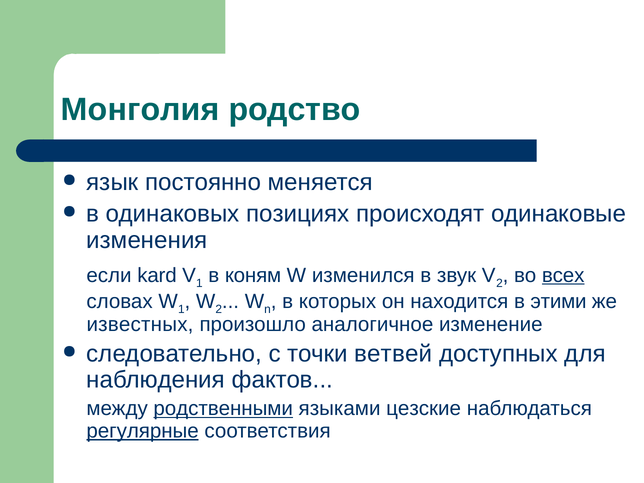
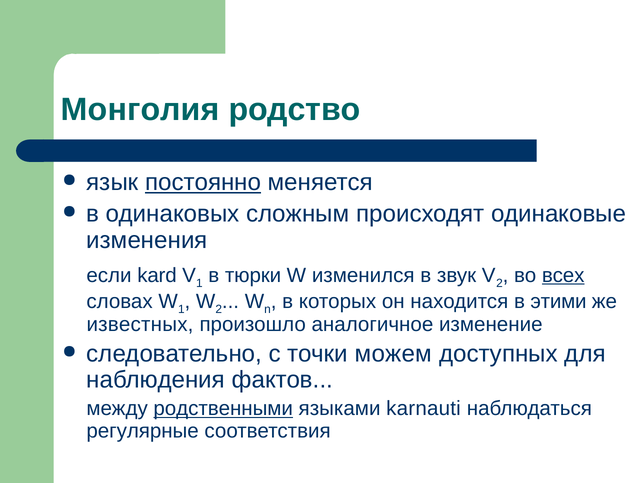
постоянно underline: none -> present (203, 182)
позициях: позициях -> сложным (298, 214)
коням: коням -> тюрки (253, 275)
ветвей: ветвей -> можем (393, 354)
цезские: цезские -> karnauti (423, 409)
регулярные underline: present -> none (143, 431)
